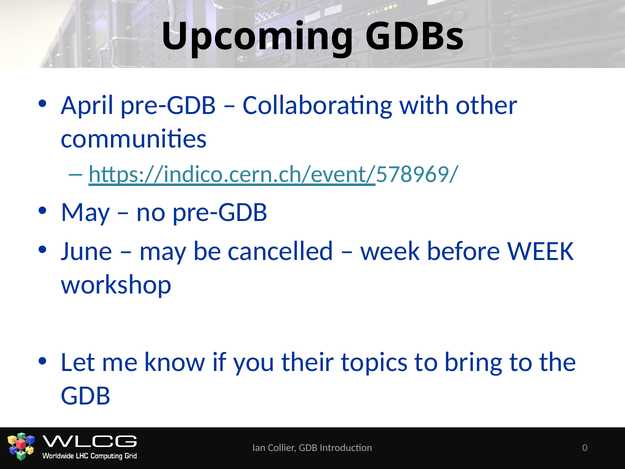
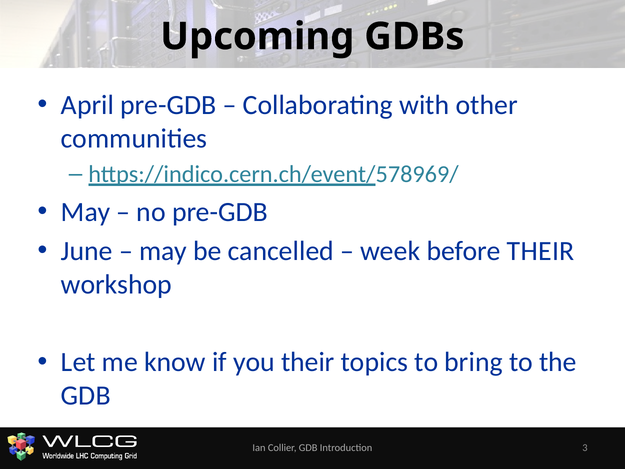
before WEEK: WEEK -> THEIR (541, 251)
0: 0 -> 3 (585, 448)
